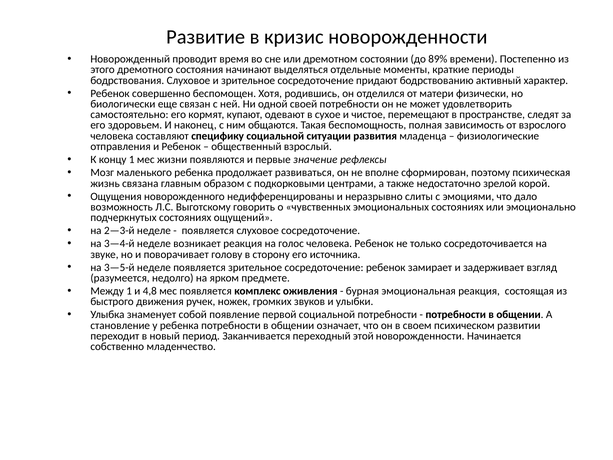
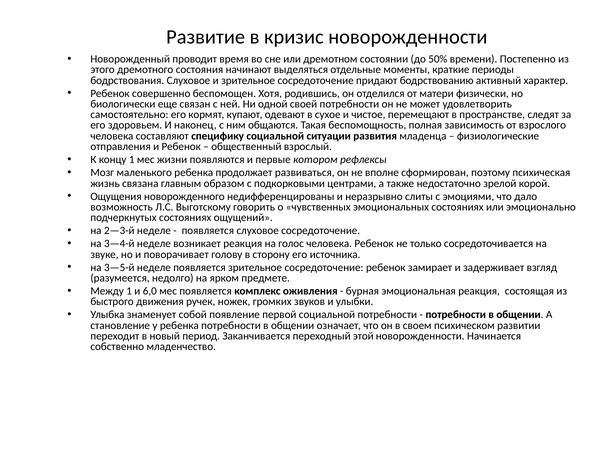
89%: 89% -> 50% (438, 59)
значение: значение -> котором (315, 160)
4,8: 4,8 -> 6,0 (150, 291)
